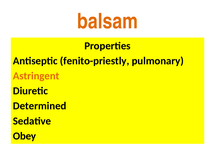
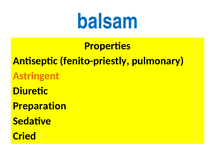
balsam colour: orange -> blue (107, 21)
Determined: Determined -> Preparation (40, 106)
Obey: Obey -> Cried (24, 136)
